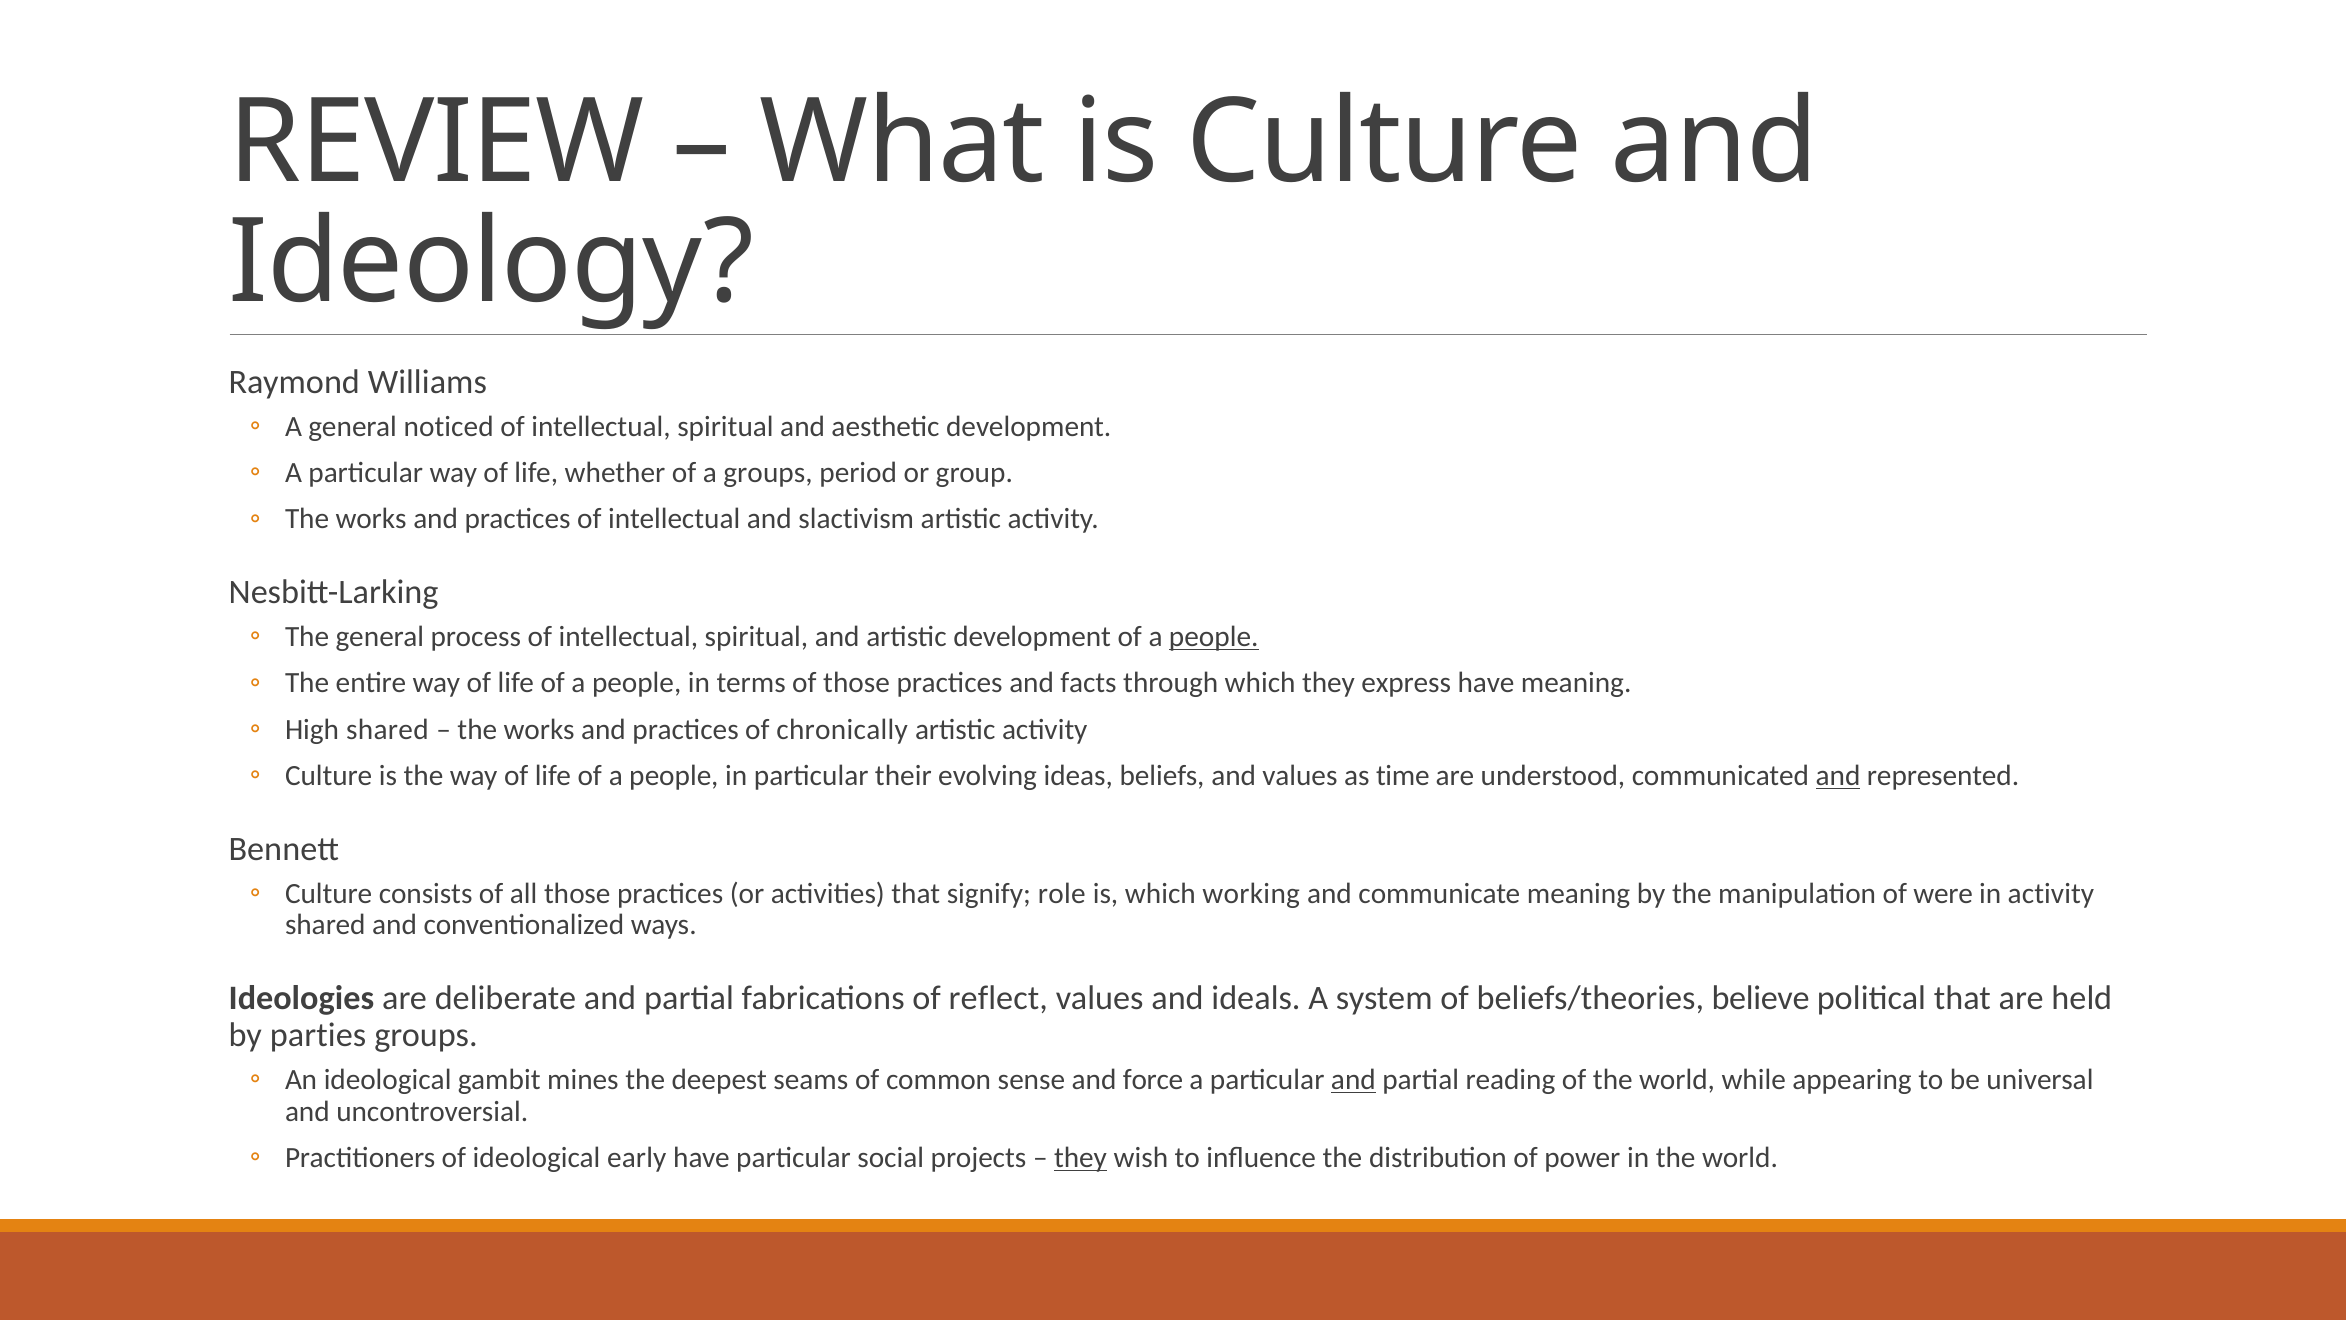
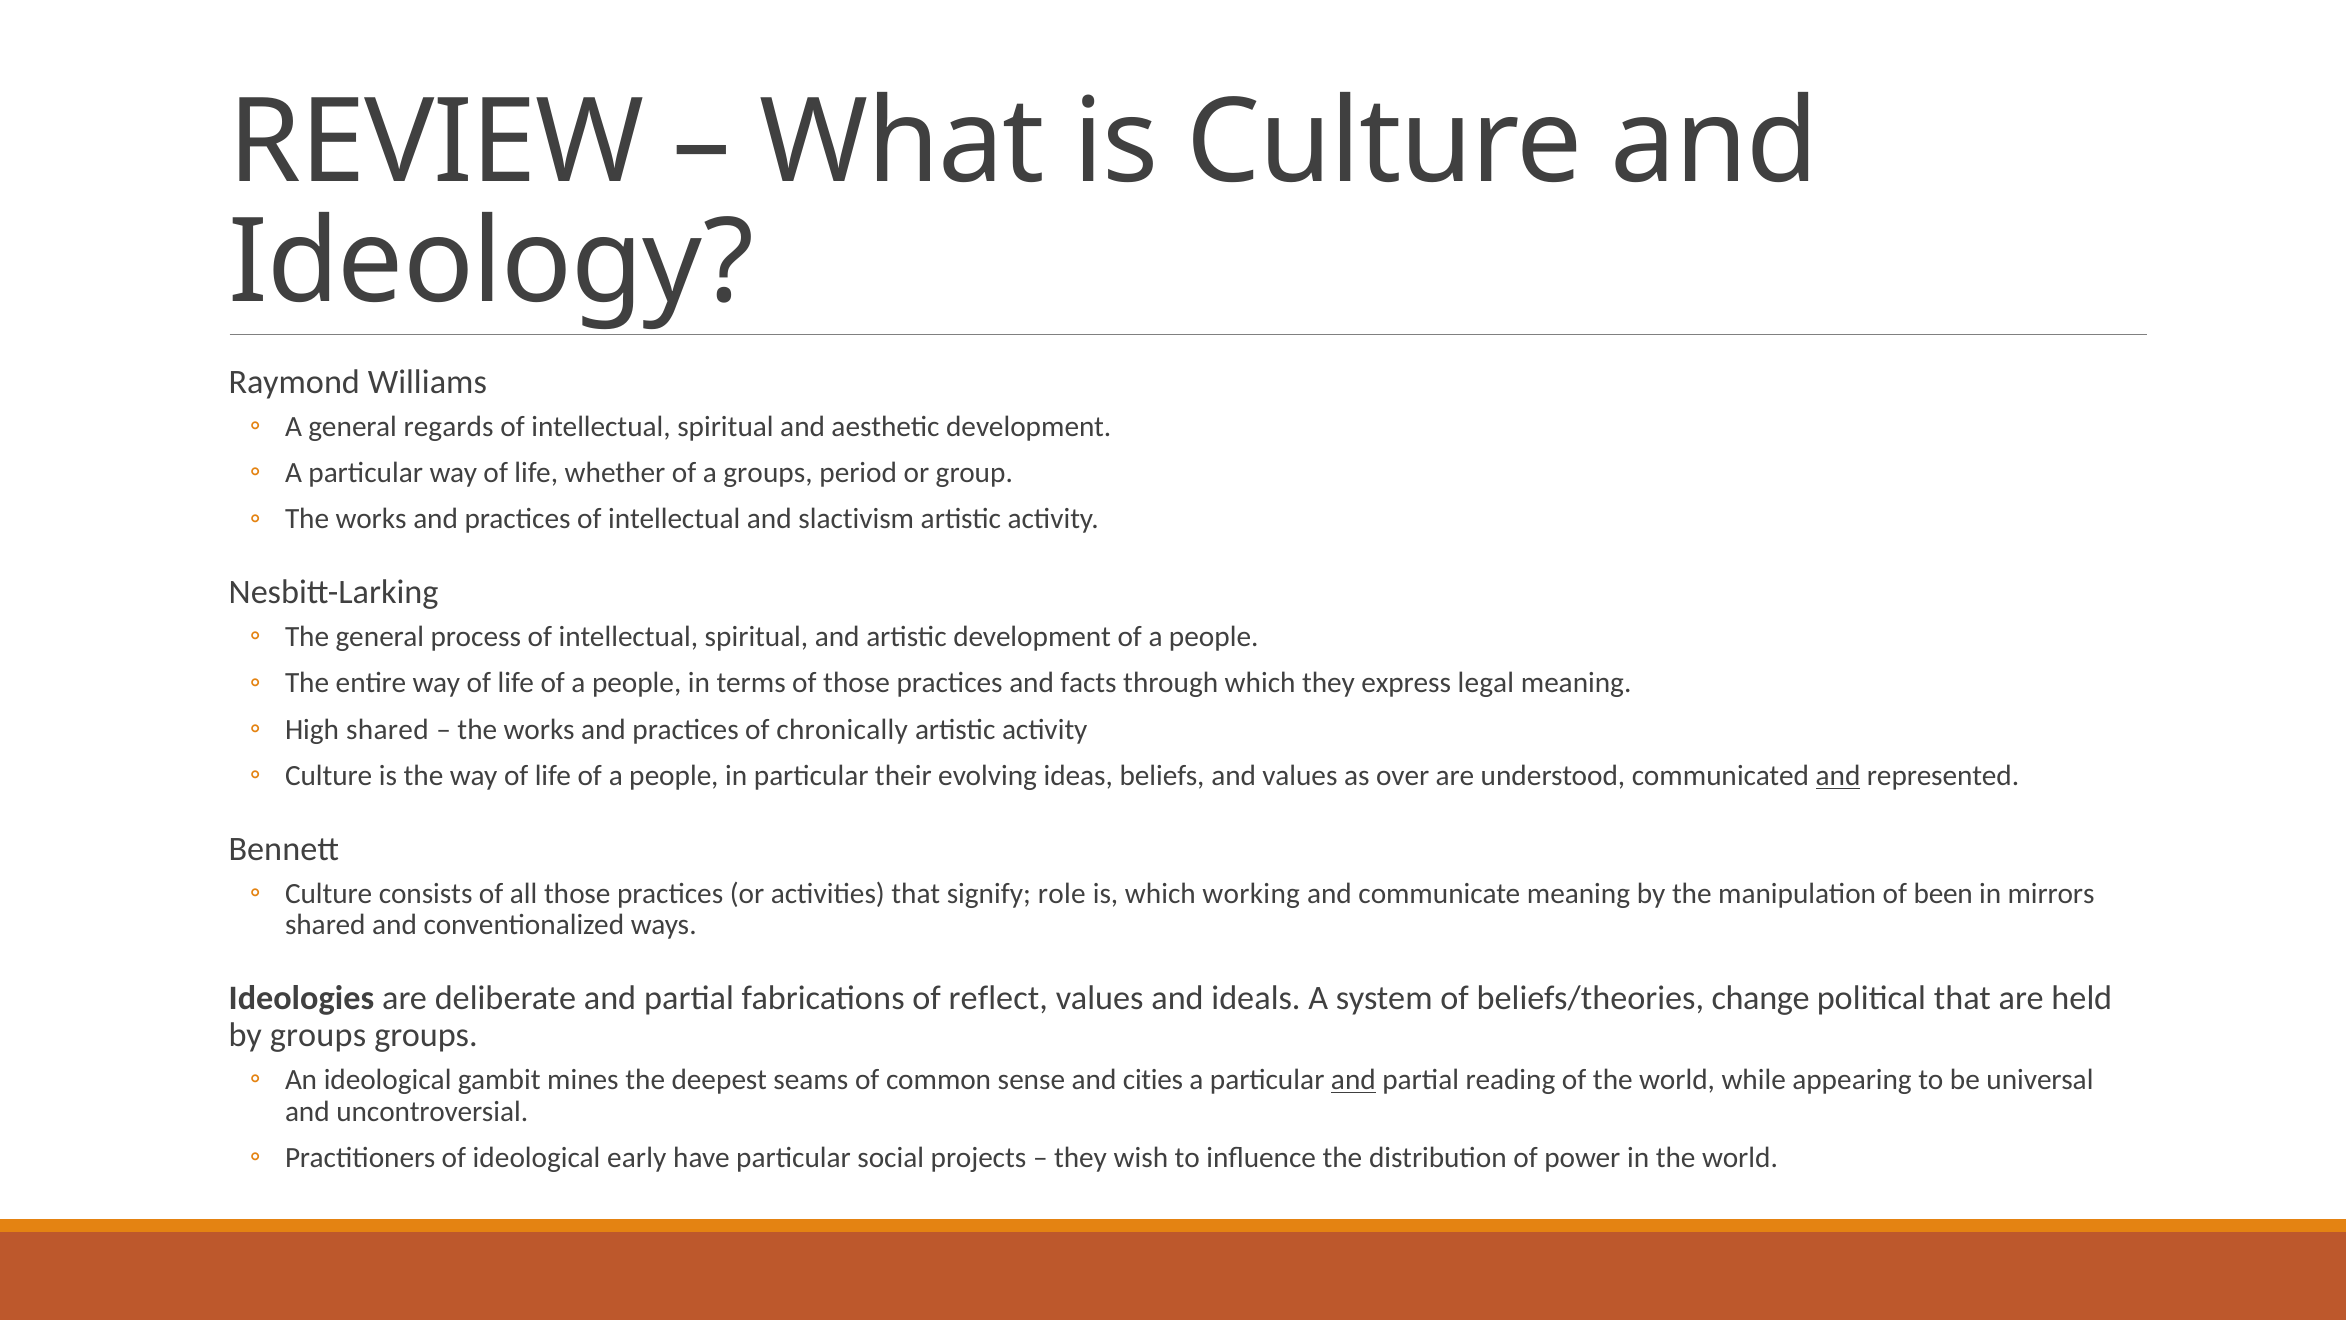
noticed: noticed -> regards (449, 426)
people underline: present -> none (1214, 637)
express have: have -> legal (1486, 683)
time: time -> over (1403, 776)
were: were -> been (1943, 893)
in activity: activity -> mirrors (2051, 893)
believe: believe -> change (1761, 998)
by parties: parties -> groups (318, 1035)
force: force -> cities (1153, 1079)
they underline: present -> none (1081, 1157)
